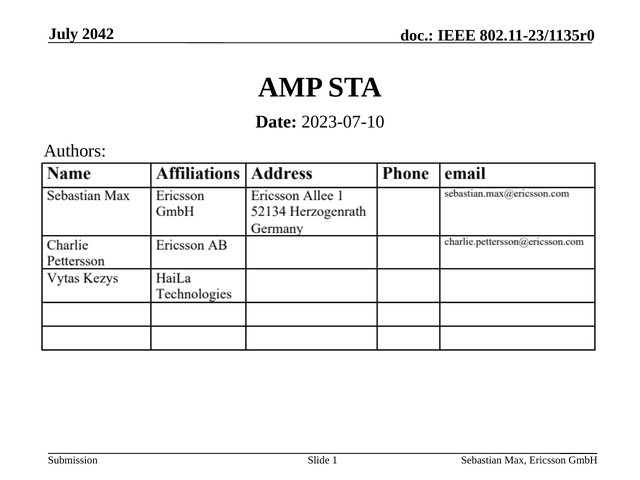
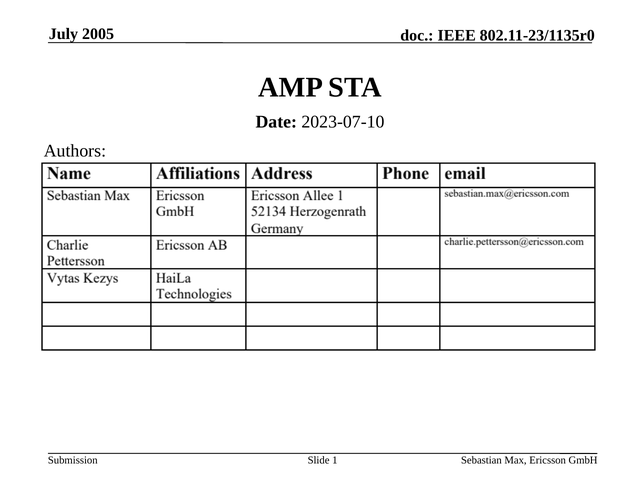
2042: 2042 -> 2005 (98, 34)
